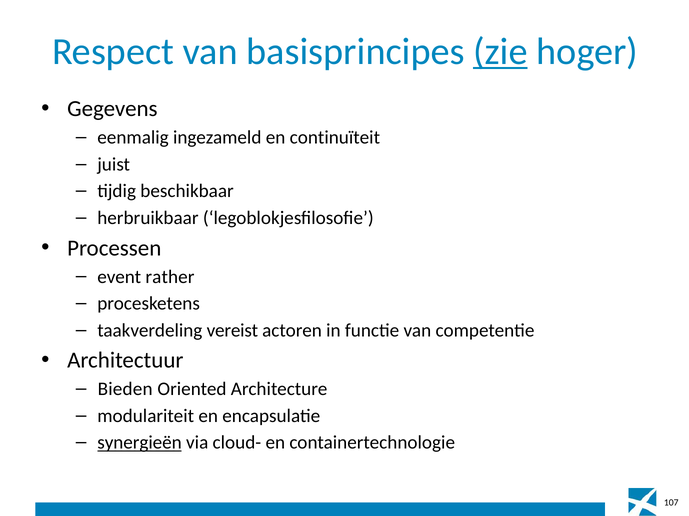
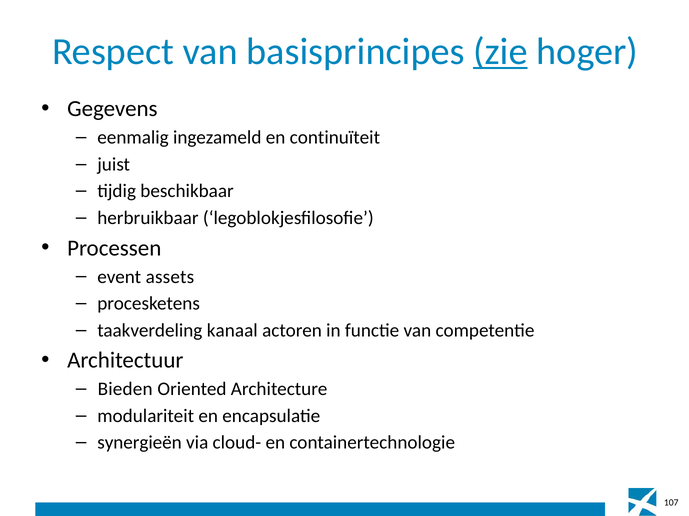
rather: rather -> assets (170, 277)
vereist: vereist -> kanaal (232, 331)
synergieën underline: present -> none (140, 443)
